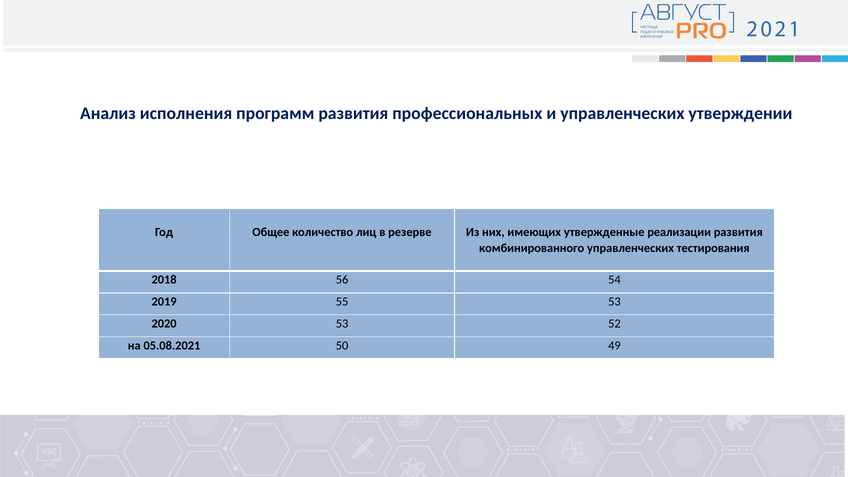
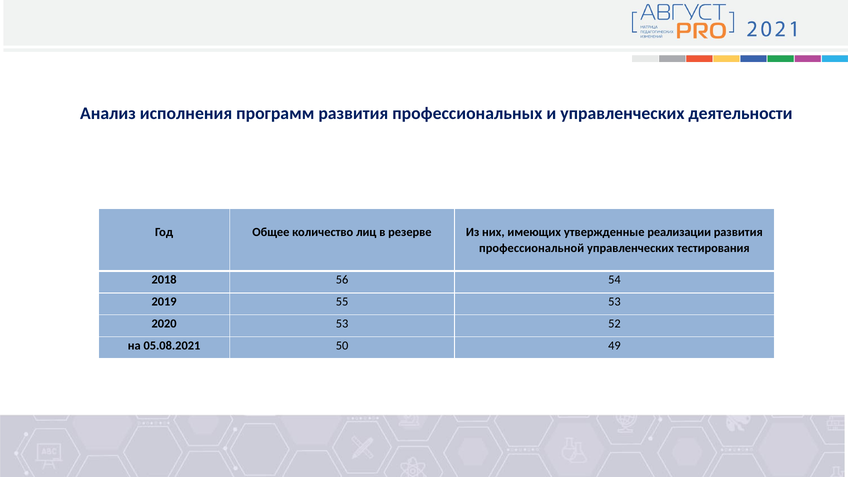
утверждении: утверждении -> деятельности (740, 113)
комбинированного: комбинированного -> профессиональной (532, 248)
